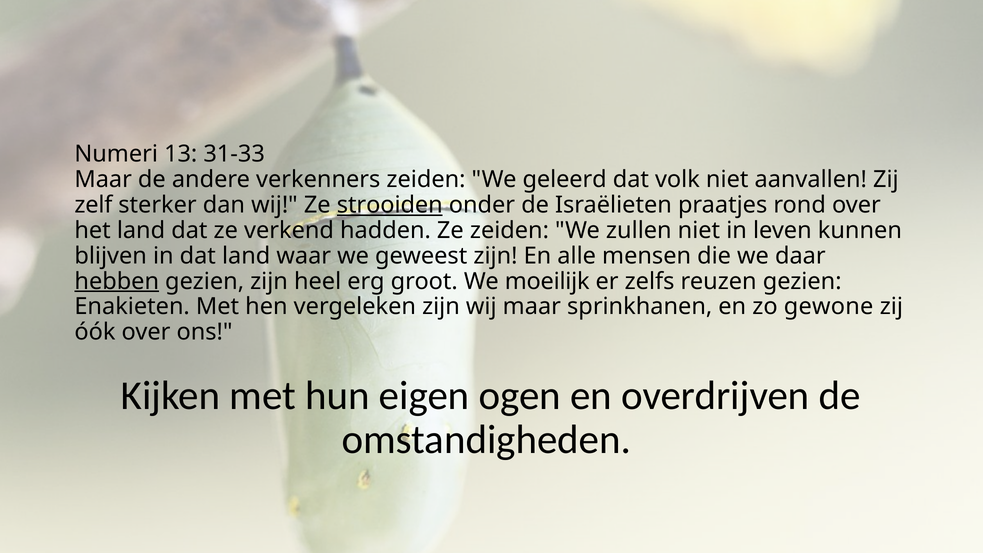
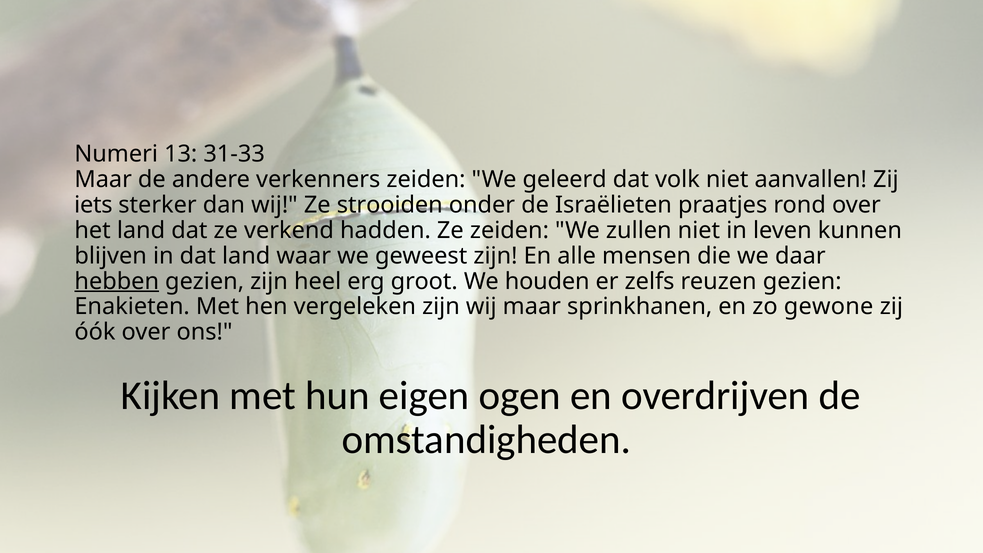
zelf: zelf -> iets (93, 205)
strooiden underline: present -> none (390, 205)
moeilijk: moeilijk -> houden (547, 281)
